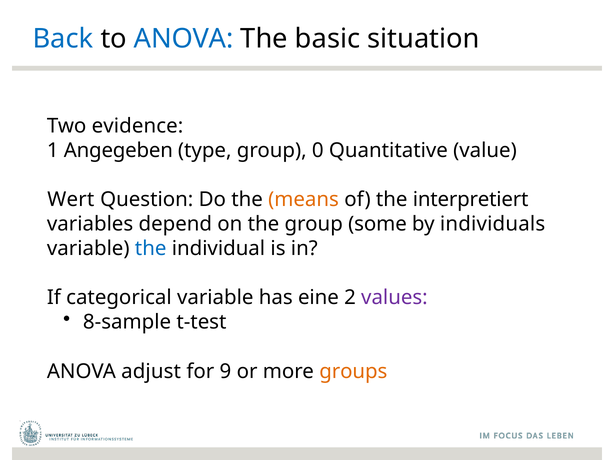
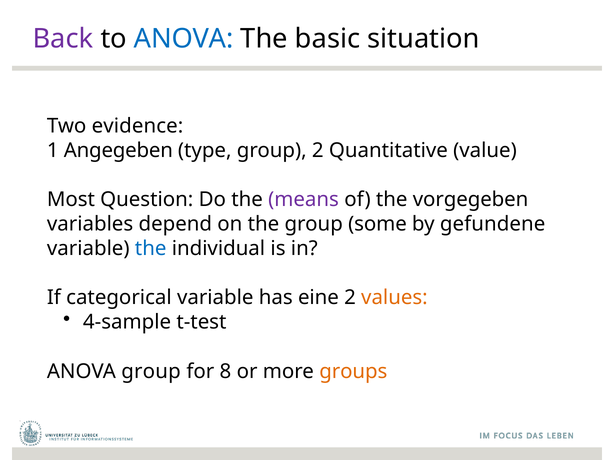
Back colour: blue -> purple (63, 39)
group 0: 0 -> 2 (318, 151)
Wert: Wert -> Most (71, 200)
means colour: orange -> purple (304, 200)
interpretiert: interpretiert -> vorgegeben (471, 200)
individuals: individuals -> gefundene (493, 224)
values colour: purple -> orange (394, 298)
8-sample: 8-sample -> 4-sample (127, 323)
ANOVA adjust: adjust -> group (151, 372)
9: 9 -> 8 (225, 372)
